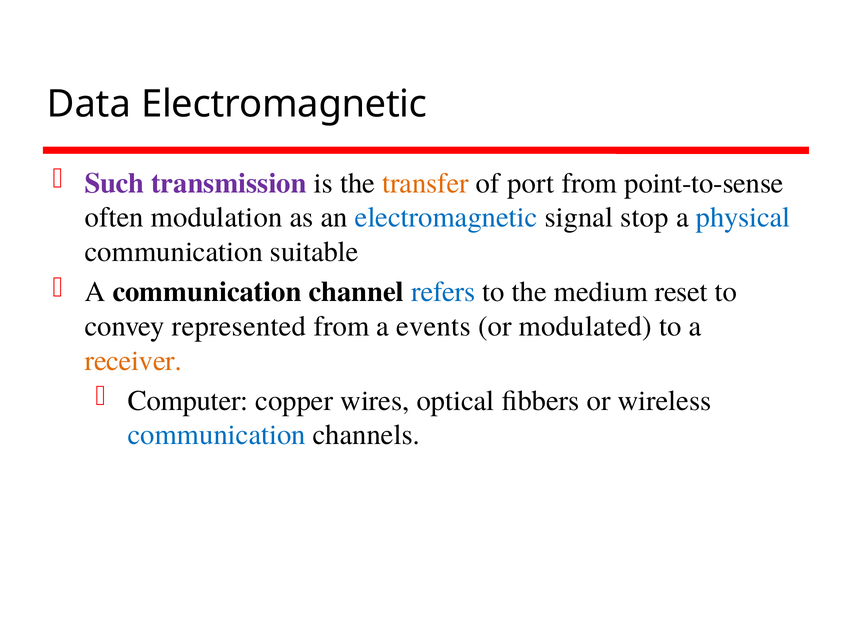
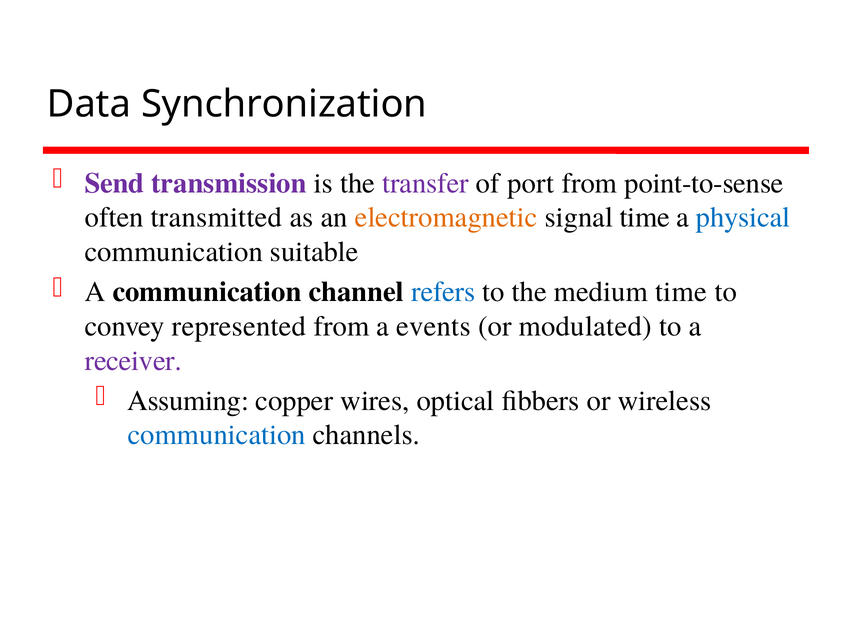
Data Electromagnetic: Electromagnetic -> Synchronization (284, 104)
Such: Such -> Send (114, 183)
transfer colour: orange -> purple (426, 183)
modulation: modulation -> transmitted (216, 218)
electromagnetic colour: blue -> orange (446, 218)
signal stop: stop -> time (645, 218)
medium reset: reset -> time (681, 292)
receiver colour: orange -> purple (133, 361)
Computer: Computer -> Assuming (188, 401)
